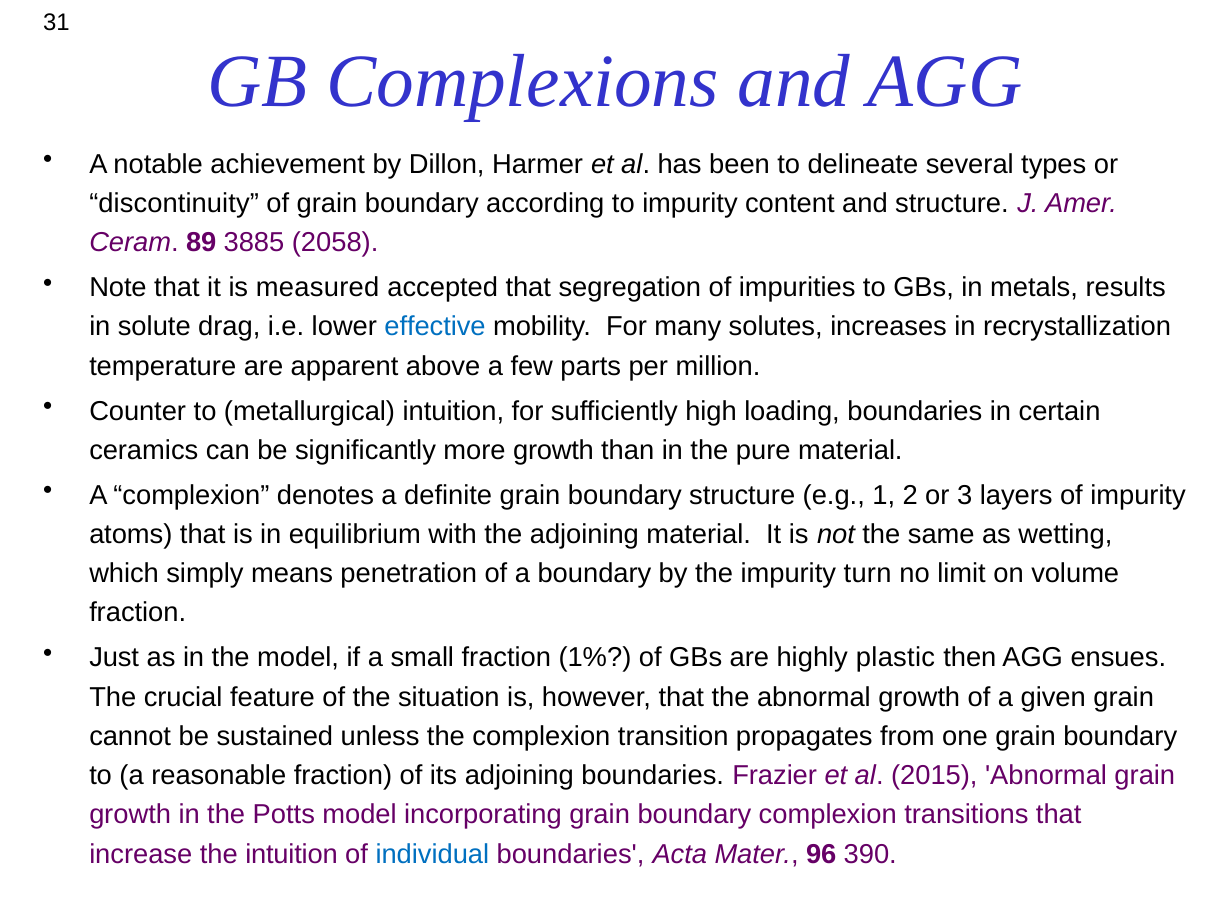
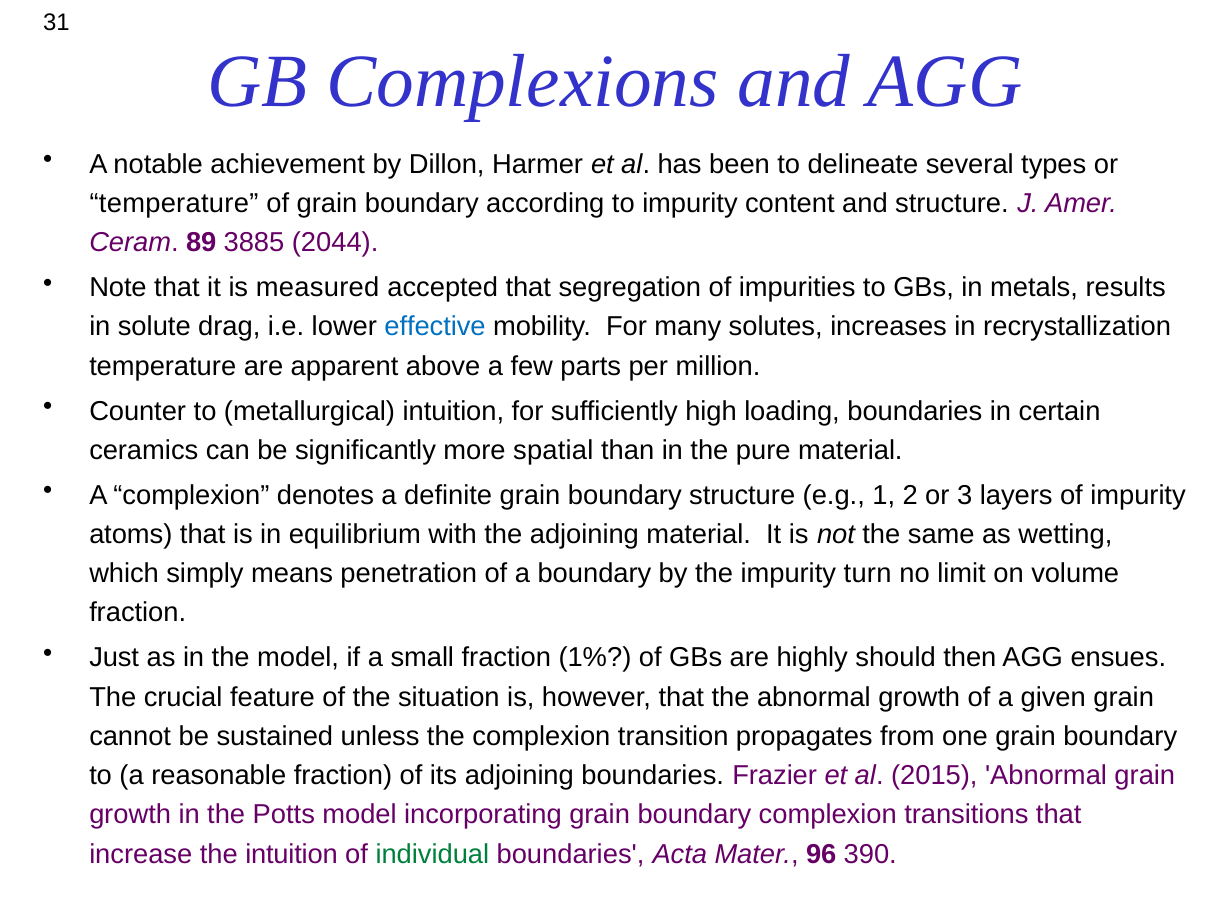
discontinuity: discontinuity -> temperature (174, 204)
2058: 2058 -> 2044 (335, 243)
more growth: growth -> spatial (553, 450)
plastic: plastic -> should (896, 658)
individual colour: blue -> green (432, 854)
